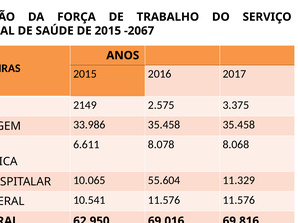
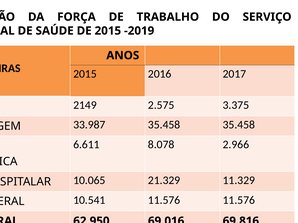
-2067: -2067 -> -2019 (139, 31)
33.986: 33.986 -> 33.987 (89, 125)
8.068: 8.068 -> 2.966 (236, 145)
55.604: 55.604 -> 21.329 (164, 181)
